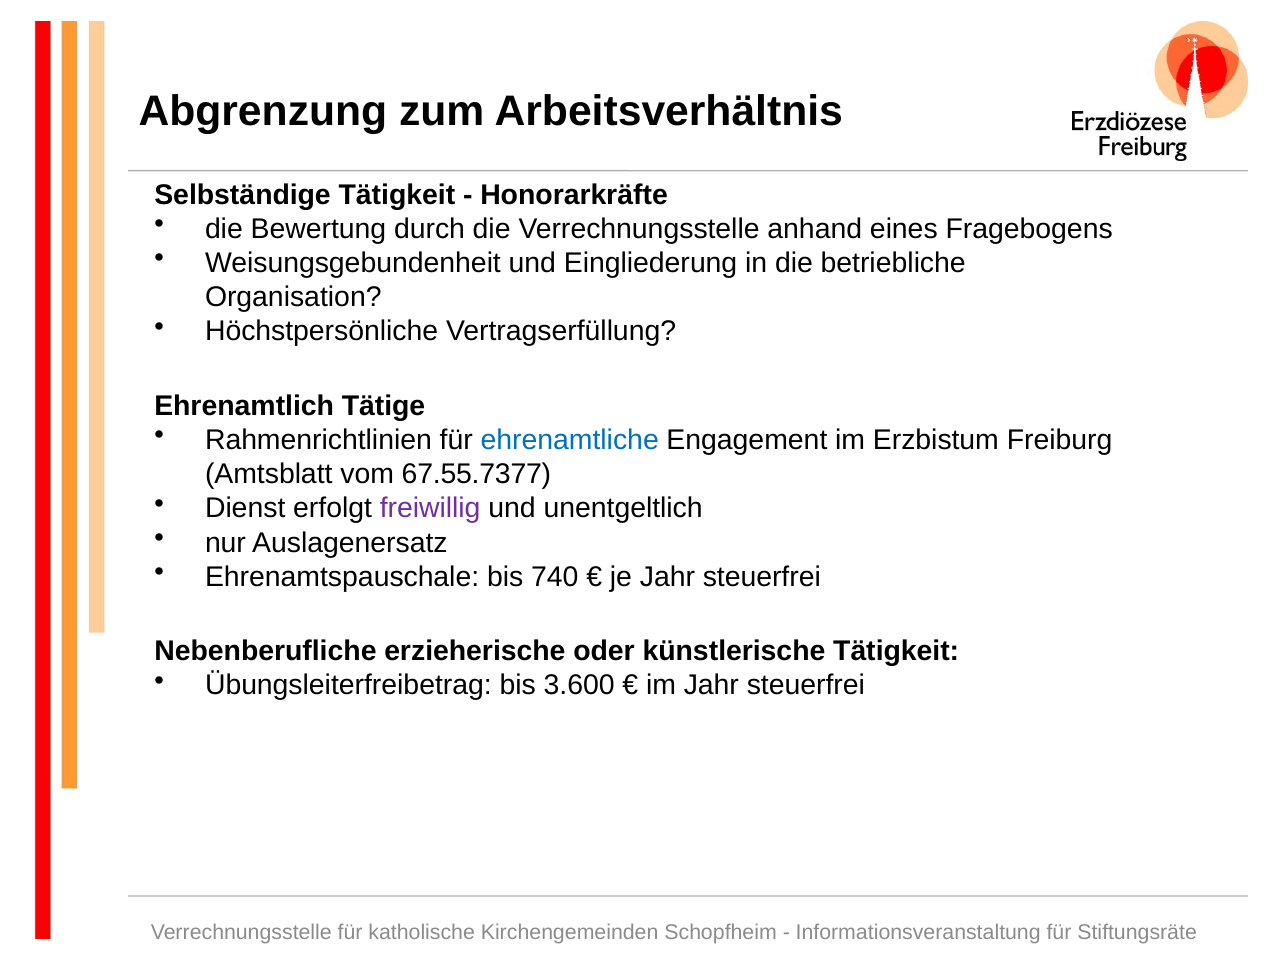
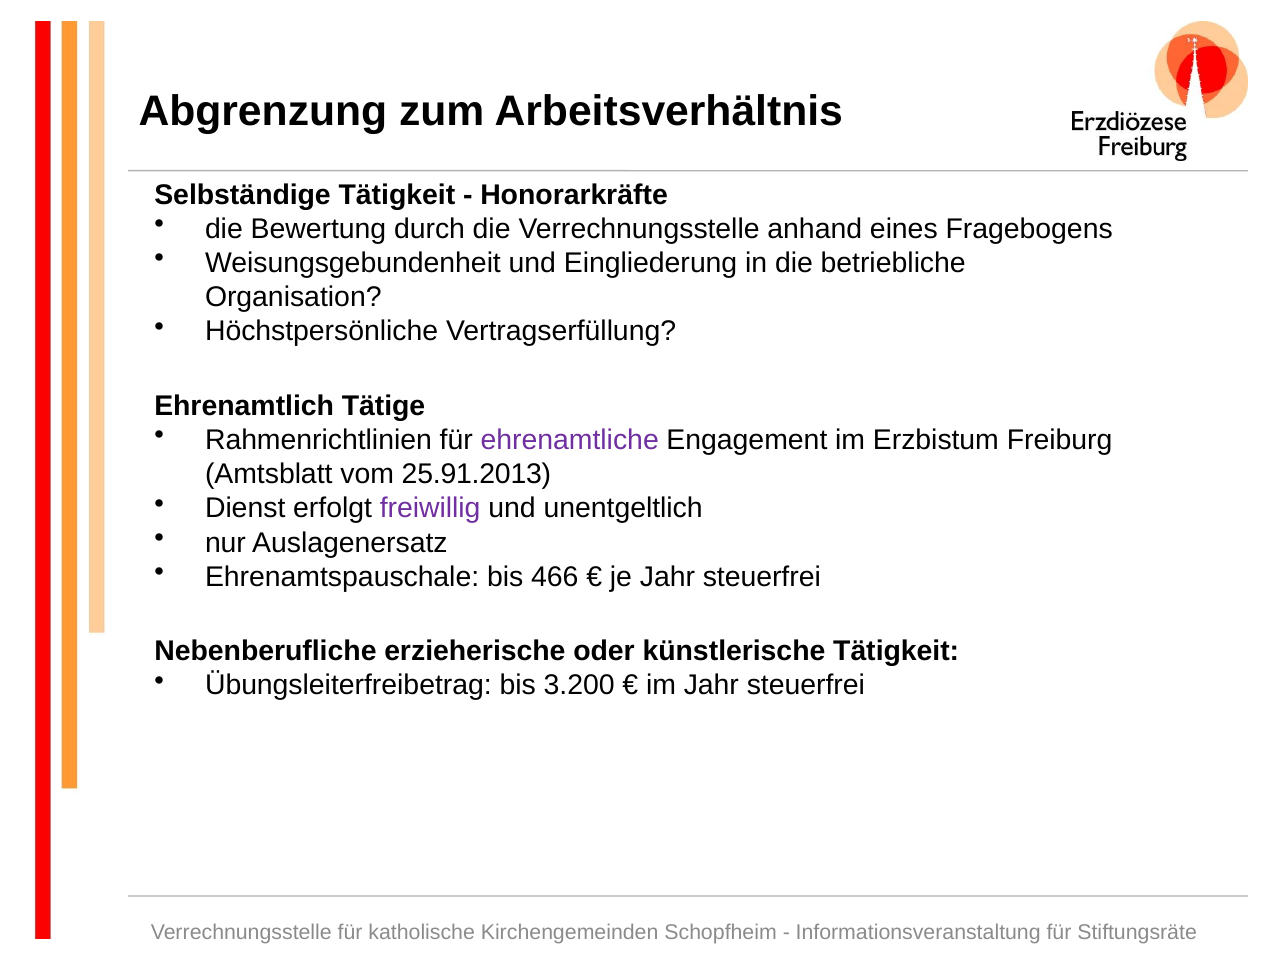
ehrenamtliche colour: blue -> purple (570, 440)
67.55.7377: 67.55.7377 -> 25.91.2013 (476, 474)
740: 740 -> 466 (555, 577)
3.600: 3.600 -> 3.200 (579, 686)
